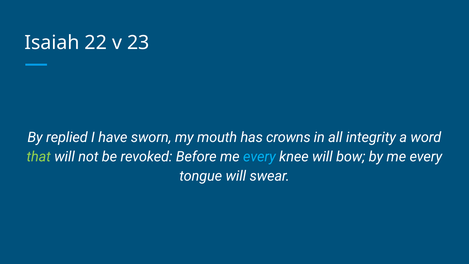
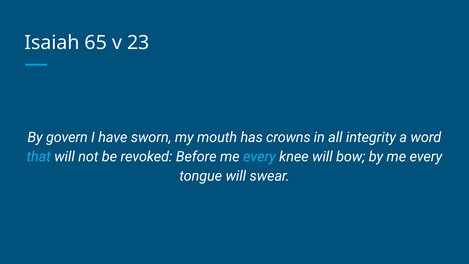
22: 22 -> 65 (96, 43)
replied: replied -> govern (67, 137)
that colour: light green -> light blue (39, 157)
